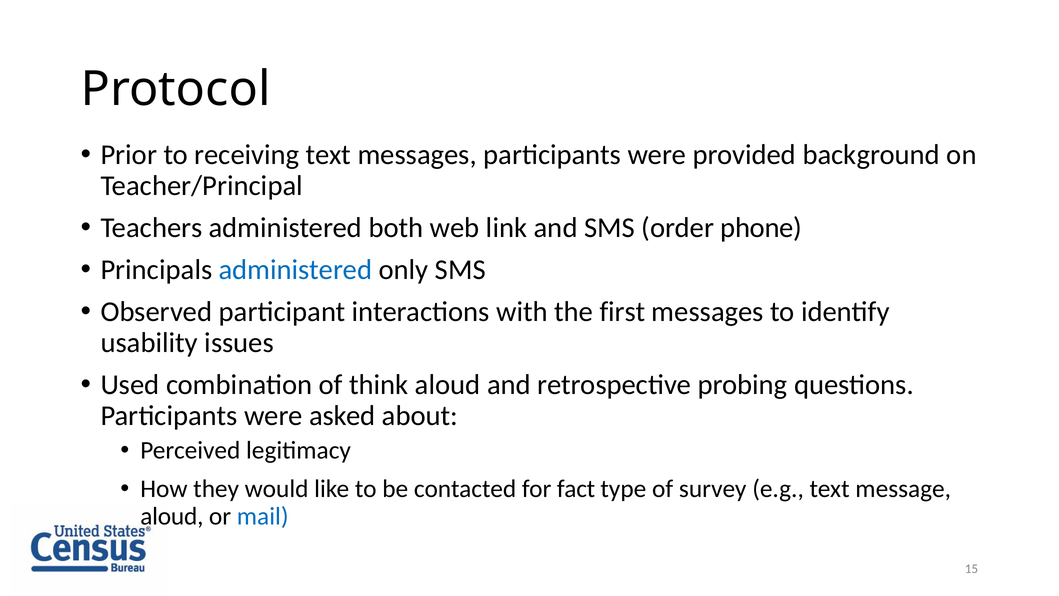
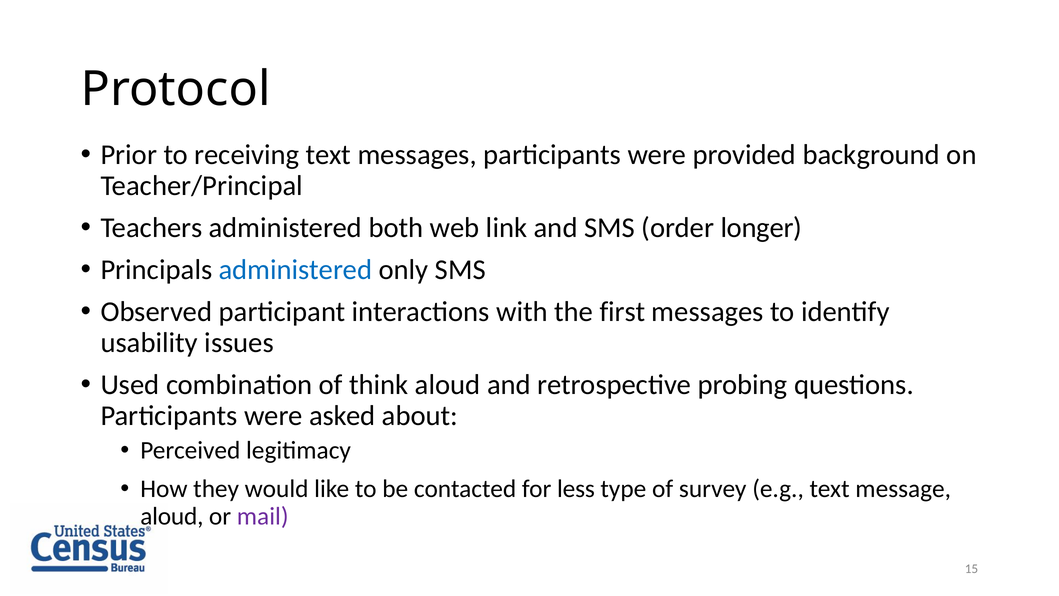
phone: phone -> longer (761, 228)
fact: fact -> less (576, 489)
mail colour: blue -> purple (263, 516)
